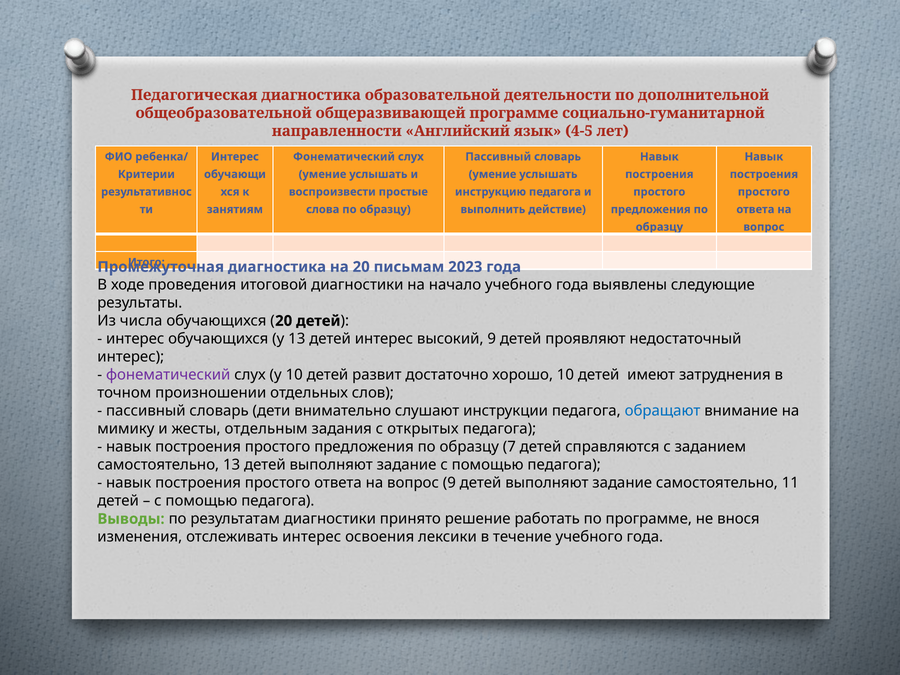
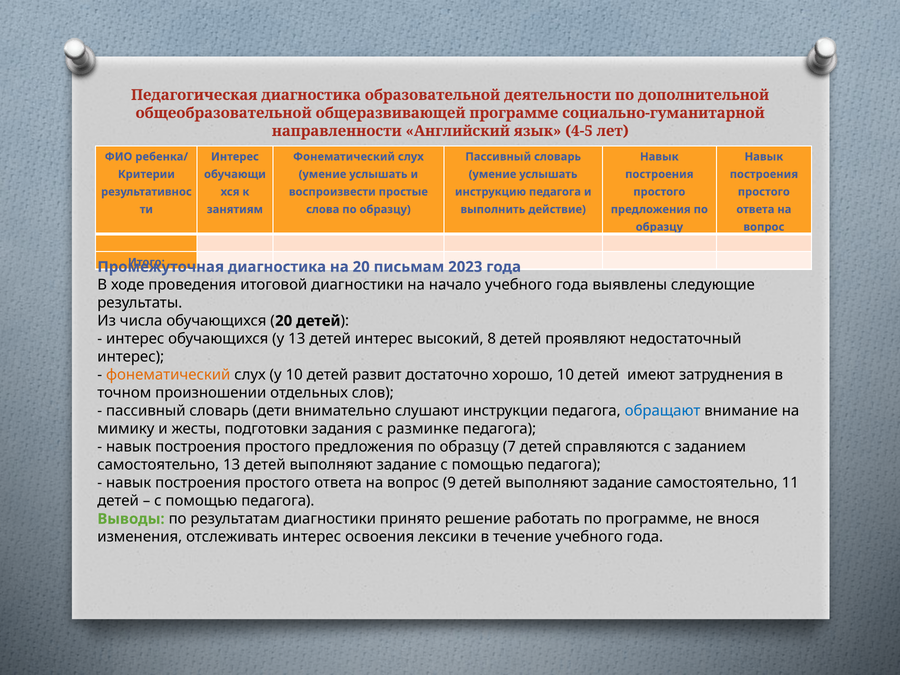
высокий 9: 9 -> 8 (492, 339)
фонематический colour: purple -> orange (168, 375)
отдельным: отдельным -> подготовки (266, 429)
открытых: открытых -> разминке (423, 429)
